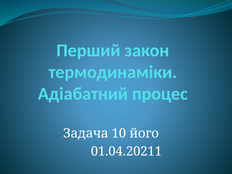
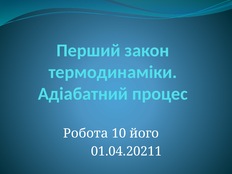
Задача: Задача -> Робота (86, 133)
